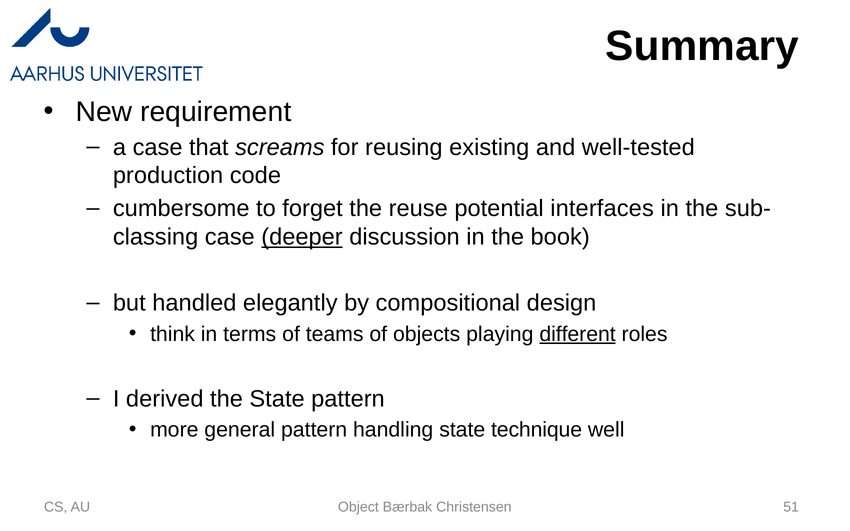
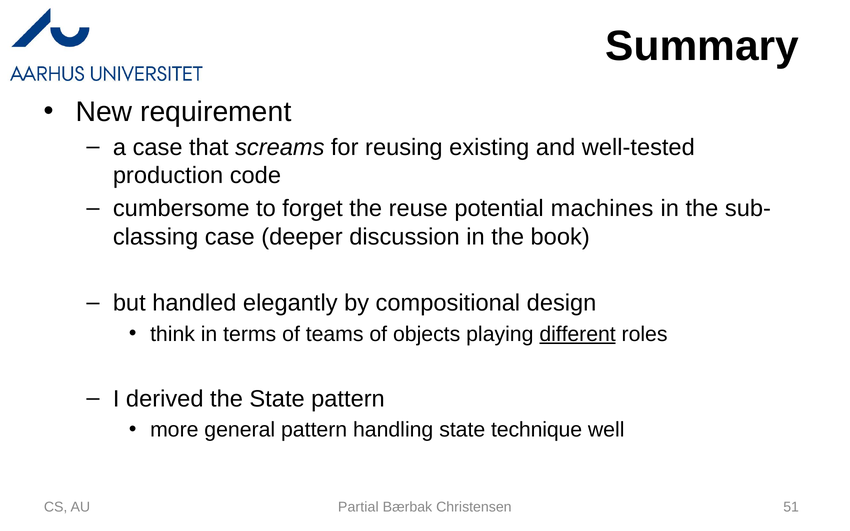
interfaces: interfaces -> machines (602, 209)
deeper underline: present -> none (302, 237)
Object: Object -> Partial (358, 508)
